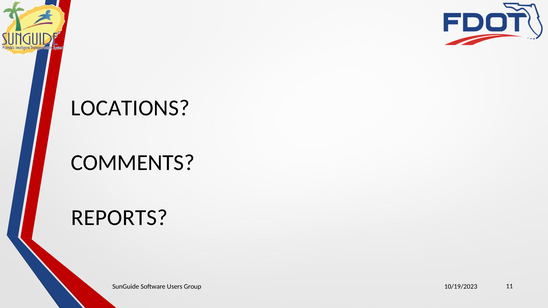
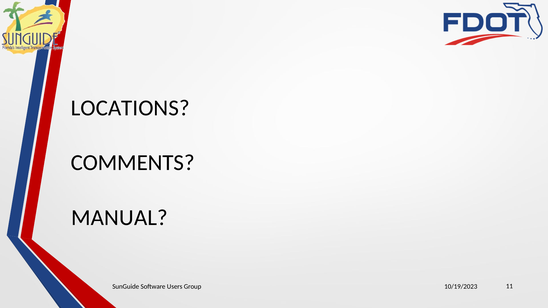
REPORTS: REPORTS -> MANUAL (119, 218)
